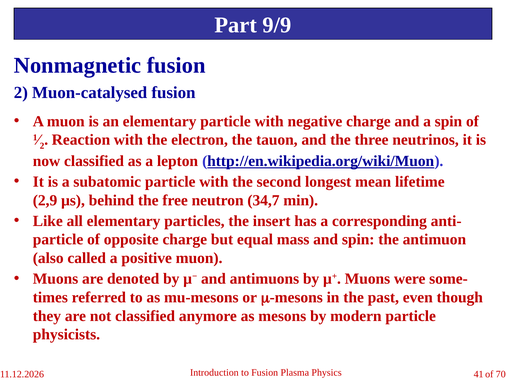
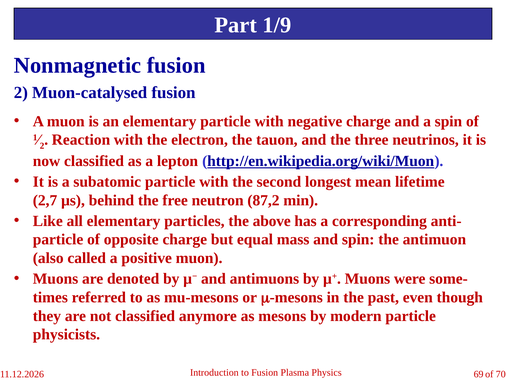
9/9: 9/9 -> 1/9 (277, 25)
2,9: 2,9 -> 2,7 (45, 200)
34,7: 34,7 -> 87,2 (263, 200)
insert: insert -> above (272, 221)
41: 41 -> 69 (479, 374)
